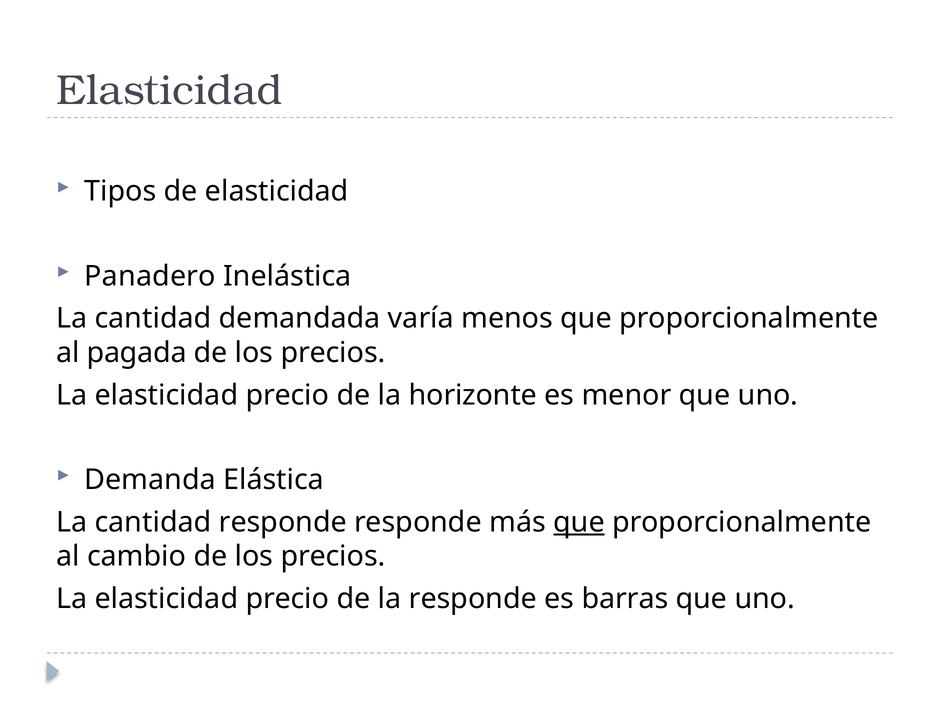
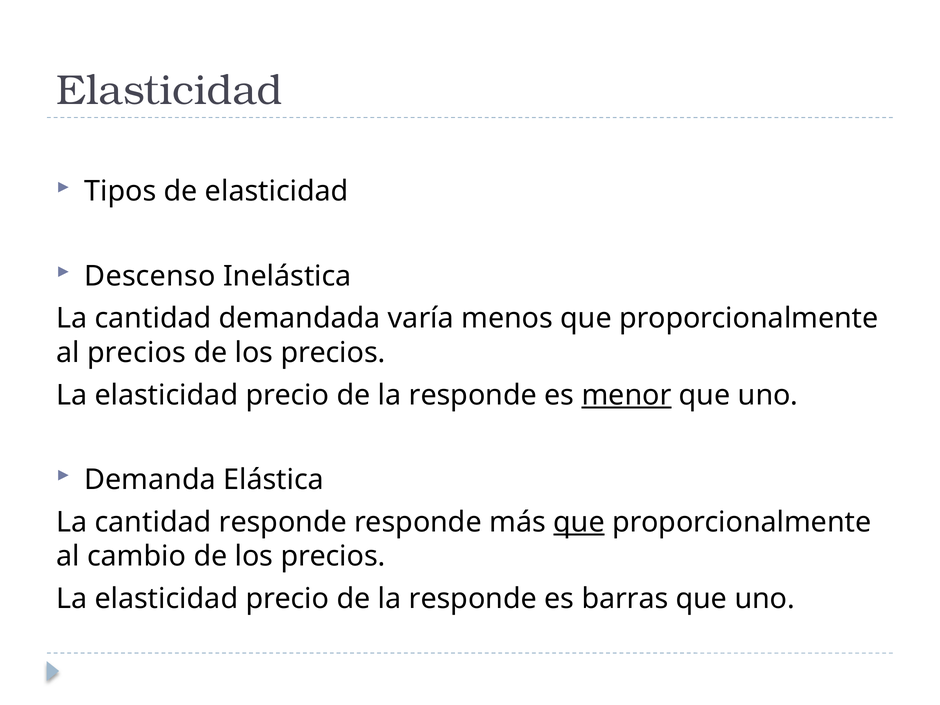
Panadero: Panadero -> Descenso (150, 276)
al pagada: pagada -> precios (136, 353)
horizonte: horizonte -> responde (473, 395)
menor underline: none -> present (627, 395)
